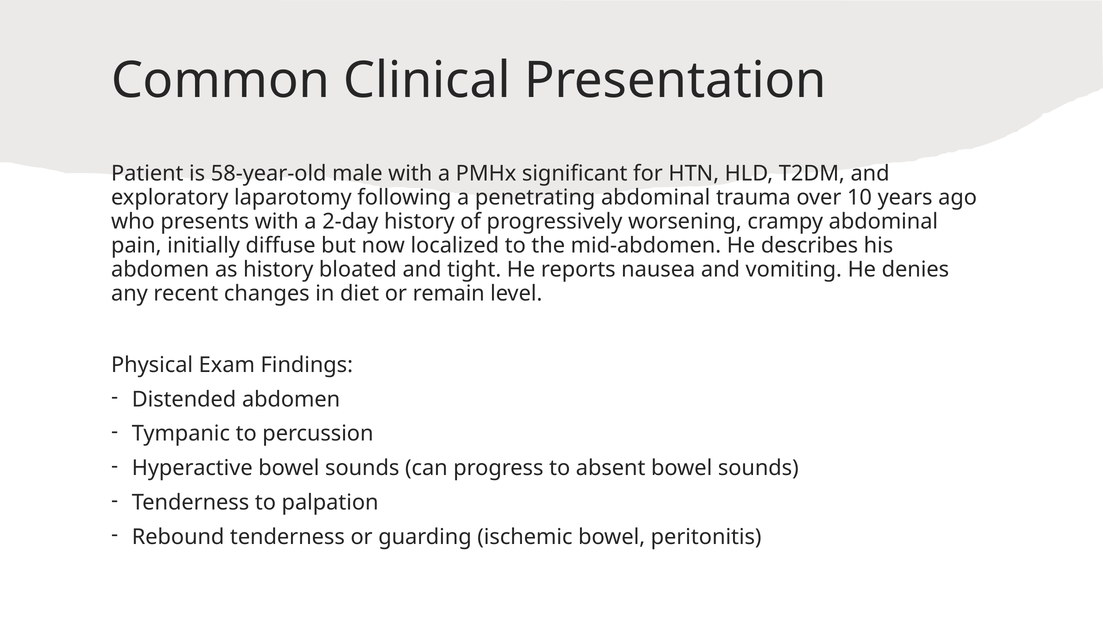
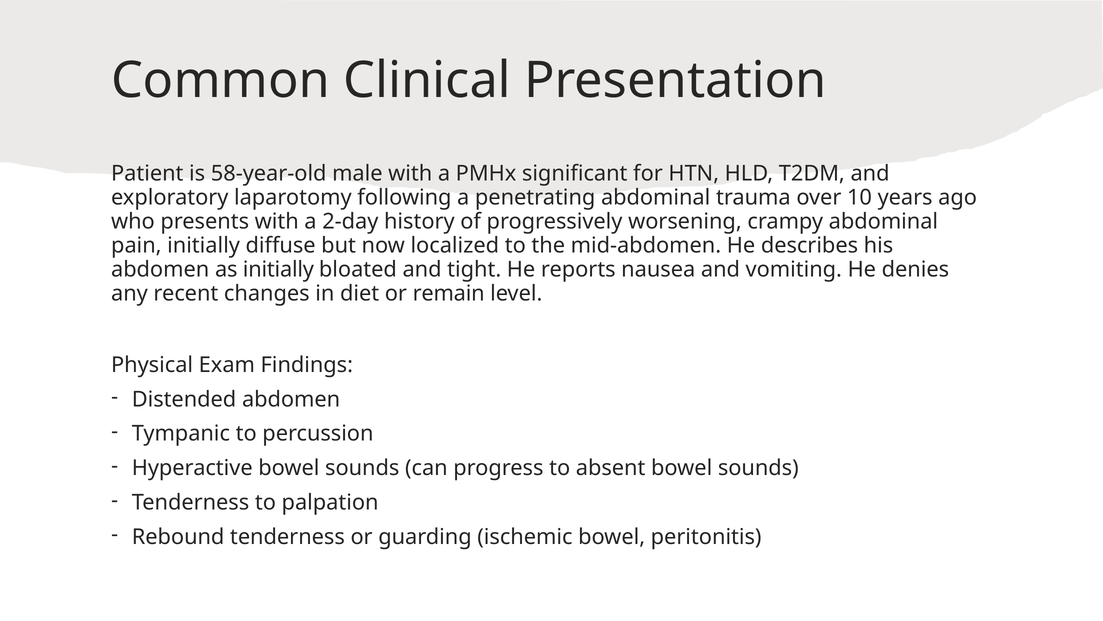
as history: history -> initially (278, 269)
